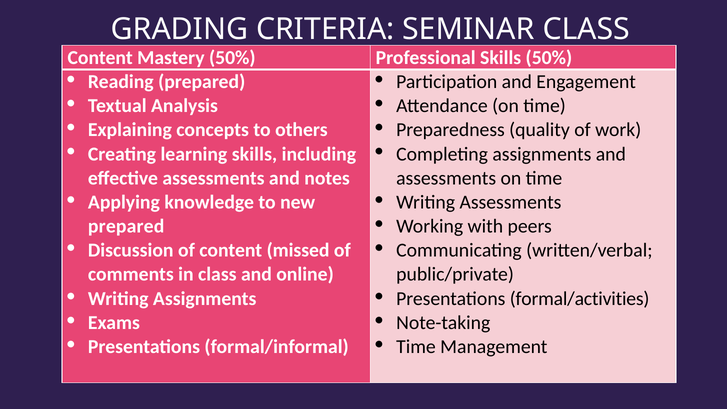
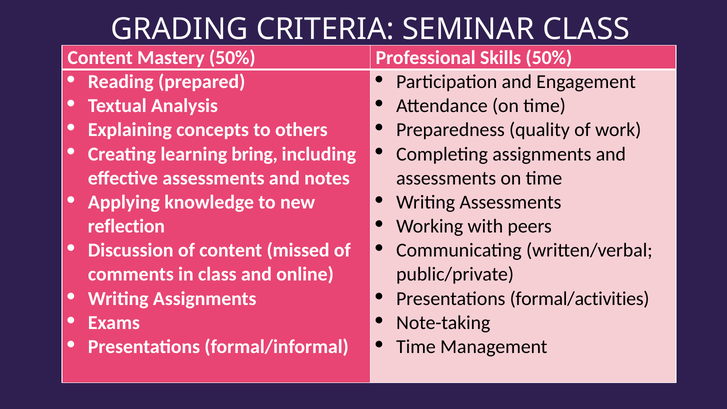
learning skills: skills -> bring (255, 154)
prepared: prepared -> reflection (126, 226)
